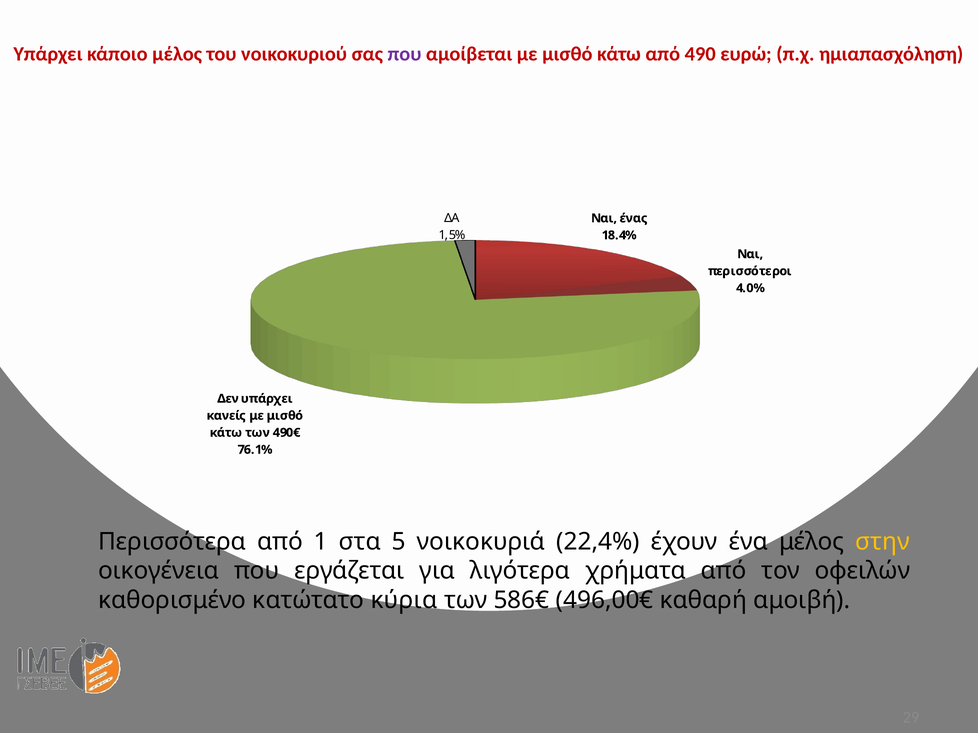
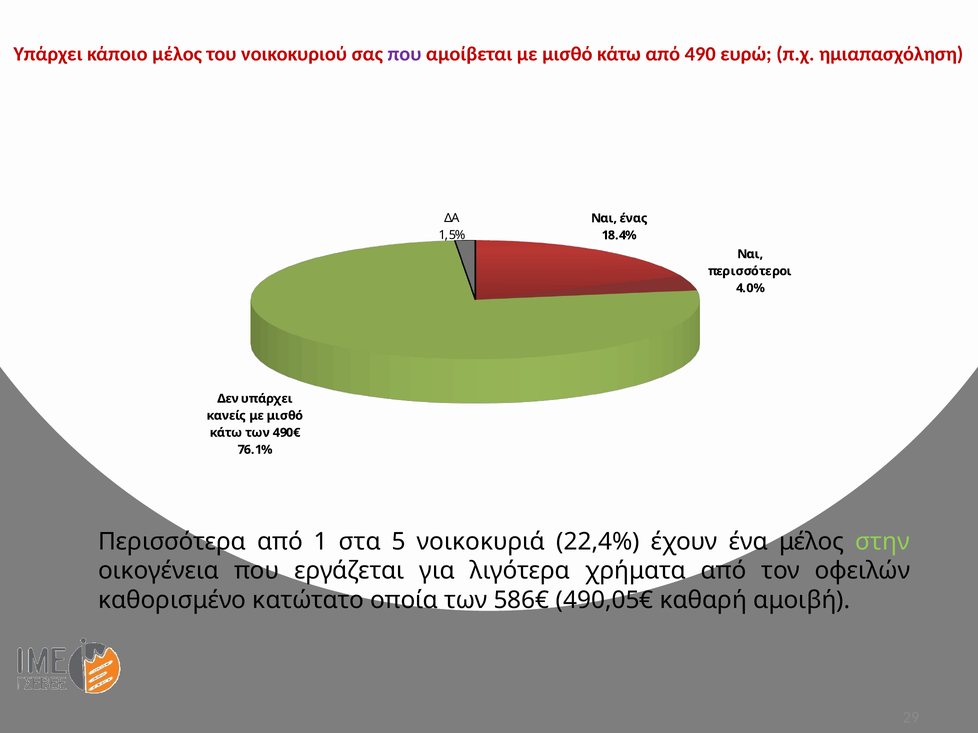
στην colour: yellow -> light green (883, 542)
κύρια: κύρια -> οποία (404, 601)
496,00€: 496,00€ -> 490,05€ (605, 601)
